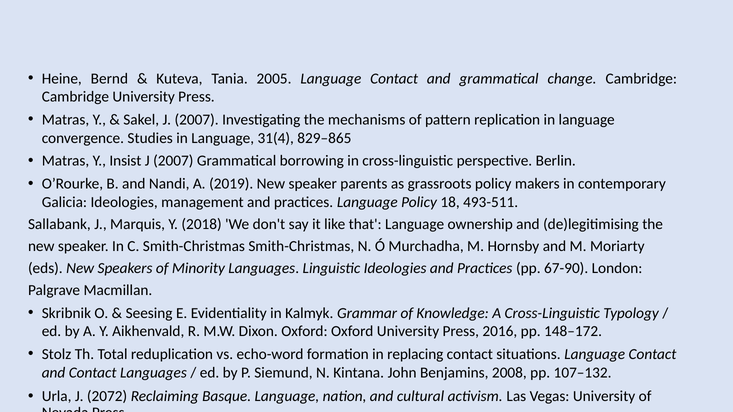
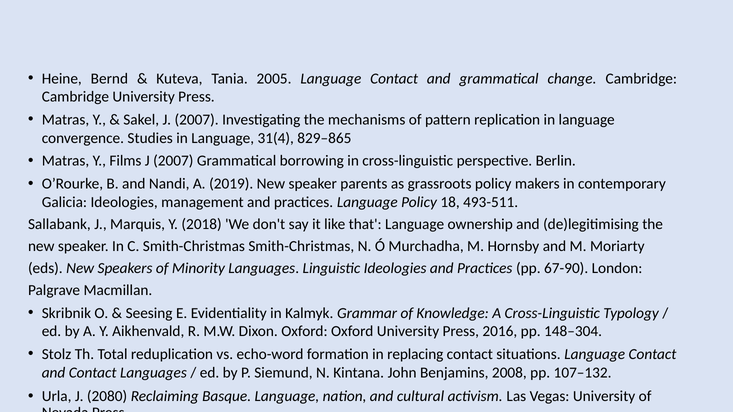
Insist: Insist -> Films (125, 161)
148–172: 148–172 -> 148–304 (573, 332)
2072: 2072 -> 2080 (107, 397)
